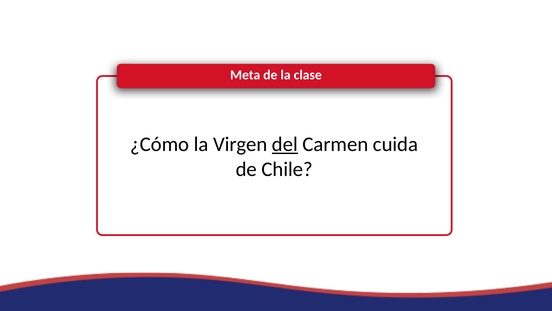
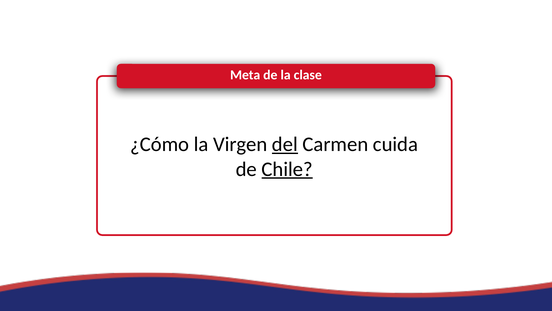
Chile underline: none -> present (287, 169)
